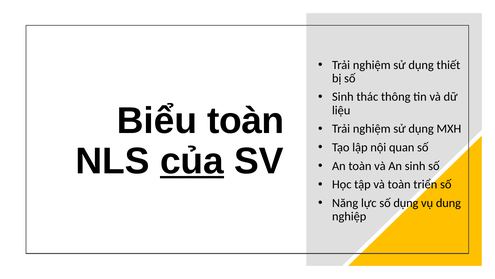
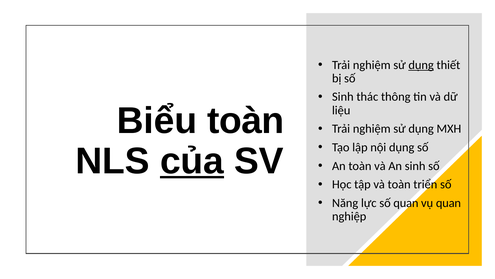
dụng underline: none -> present (421, 65)
nội quan: quan -> dụng (402, 147)
số dụng: dụng -> quan (406, 203)
vụ dung: dung -> quan (448, 203)
